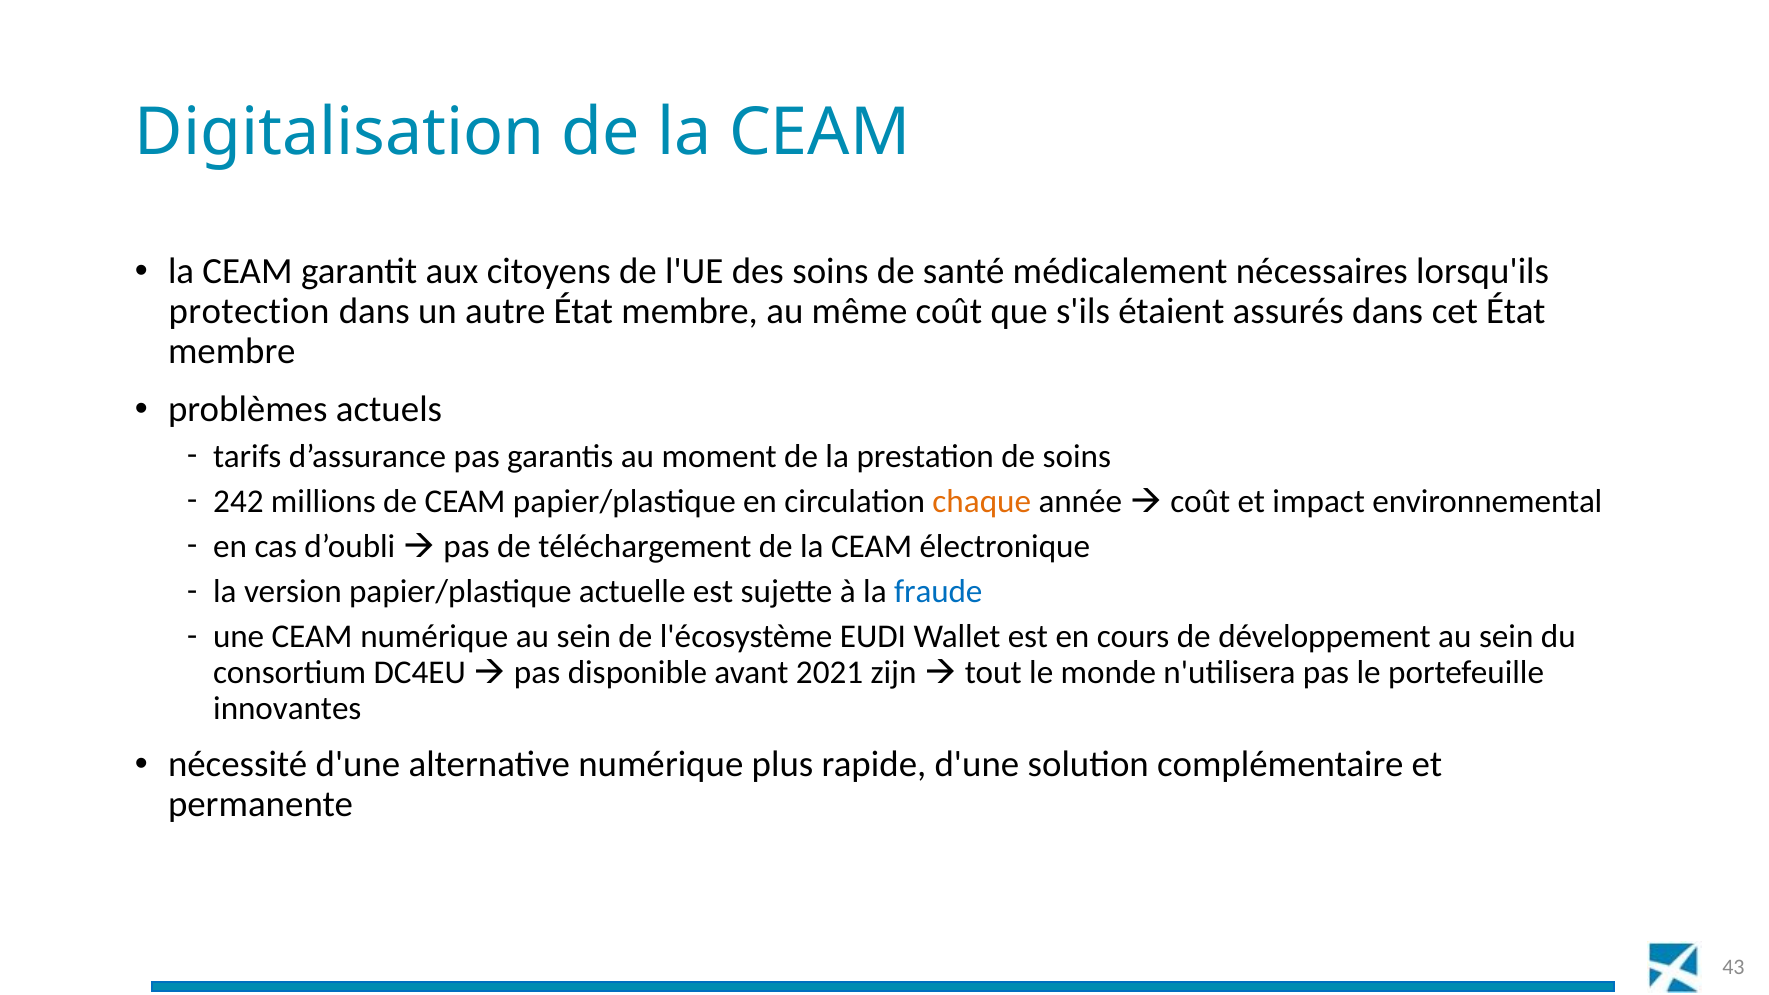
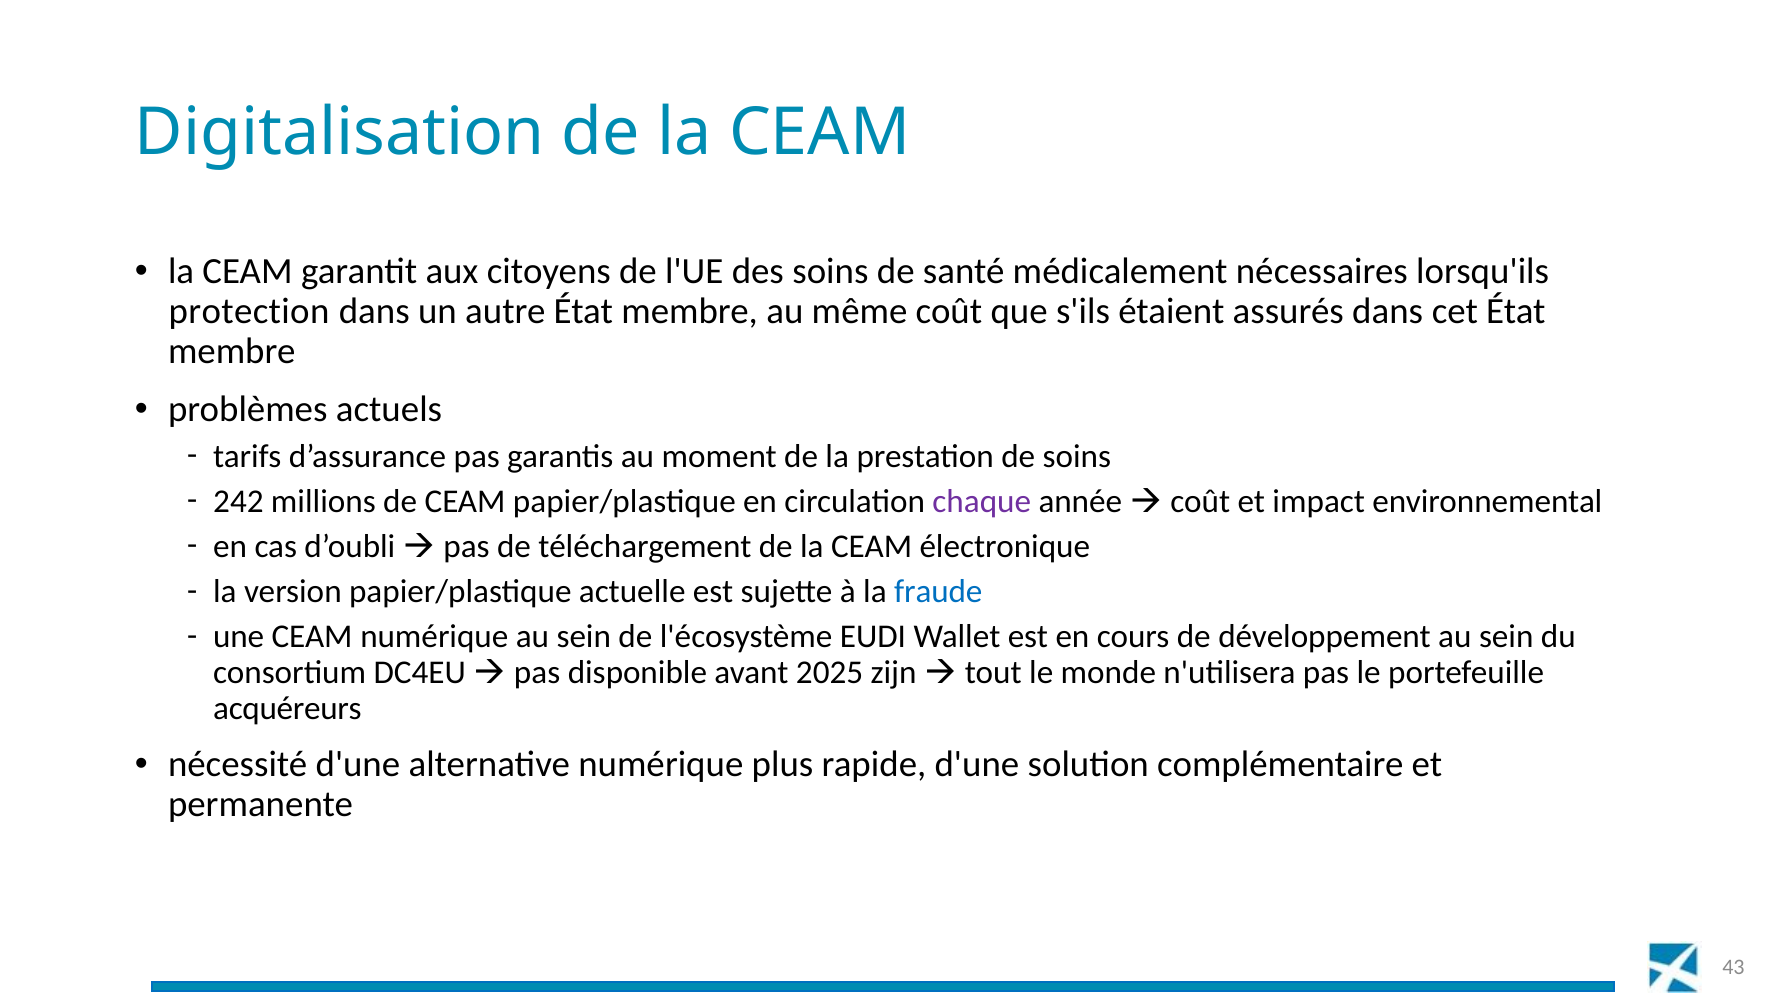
chaque colour: orange -> purple (982, 502)
2021: 2021 -> 2025 (830, 672)
innovantes: innovantes -> acquéreurs (287, 708)
